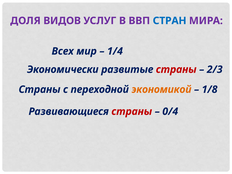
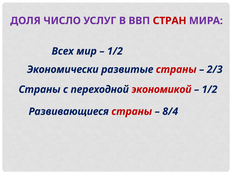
ВИДОВ: ВИДОВ -> ЧИСЛО (62, 21)
СТРАН colour: blue -> red (170, 21)
1/4: 1/4 -> 1/2 (115, 51)
экономикой colour: orange -> red (161, 89)
1/8: 1/8 -> 1/2 (210, 89)
0/4: 0/4 -> 8/4 (170, 111)
